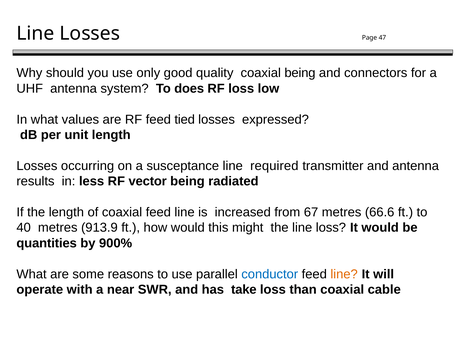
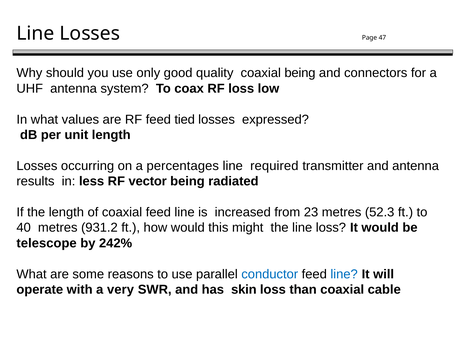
does: does -> coax (189, 89)
susceptance: susceptance -> percentages (183, 166)
67: 67 -> 23 (311, 213)
66.6: 66.6 -> 52.3 (380, 213)
913.9: 913.9 -> 931.2 (99, 228)
quantities: quantities -> telescope (47, 244)
900%: 900% -> 242% (116, 244)
line colour: orange -> blue (344, 275)
near: near -> very (121, 290)
take: take -> skin (244, 290)
